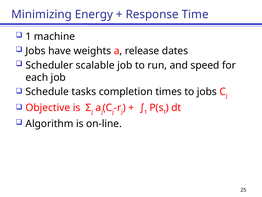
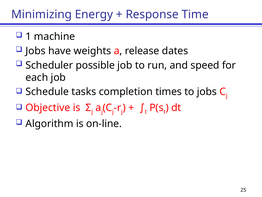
scalable: scalable -> possible (95, 65)
